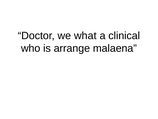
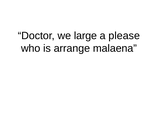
what: what -> large (85, 35)
clinical: clinical -> please (124, 35)
